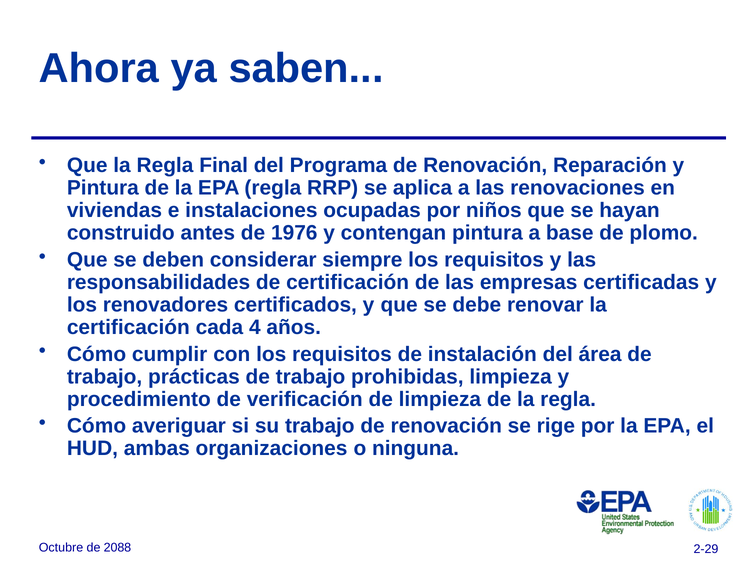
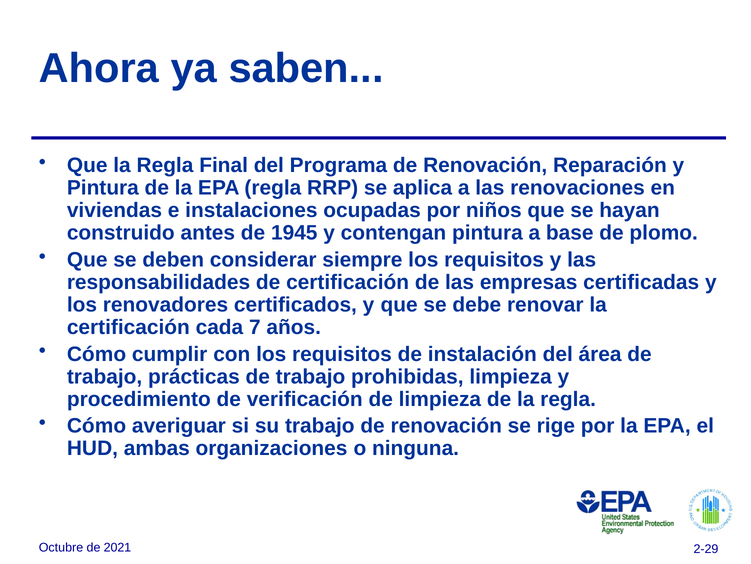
1976: 1976 -> 1945 (294, 233)
4: 4 -> 7 (255, 327)
2088: 2088 -> 2021 (117, 547)
